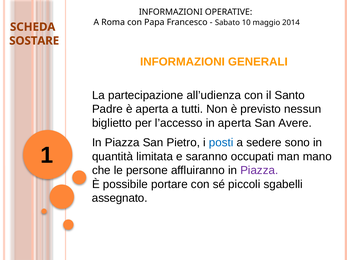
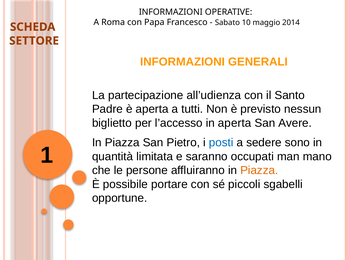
SOSTARE: SOSTARE -> SETTORE (34, 41)
Piazza colour: purple -> orange (259, 171)
assegnato: assegnato -> opportune (120, 198)
